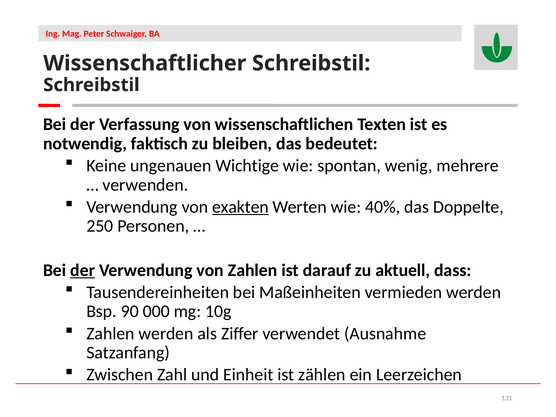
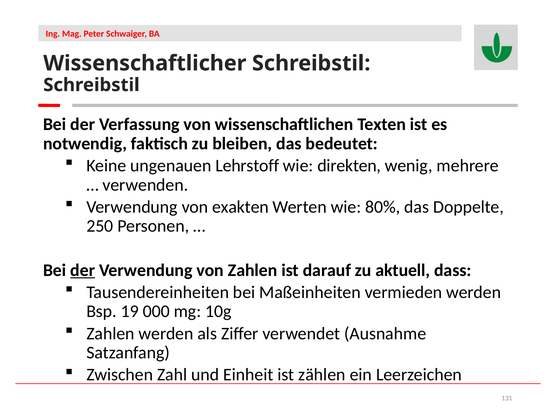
Wichtige: Wichtige -> Lehrstoff (247, 166)
spontan: spontan -> direkten (349, 166)
exakten underline: present -> none (241, 207)
40%: 40% -> 80% (383, 207)
90: 90 -> 19 (130, 311)
